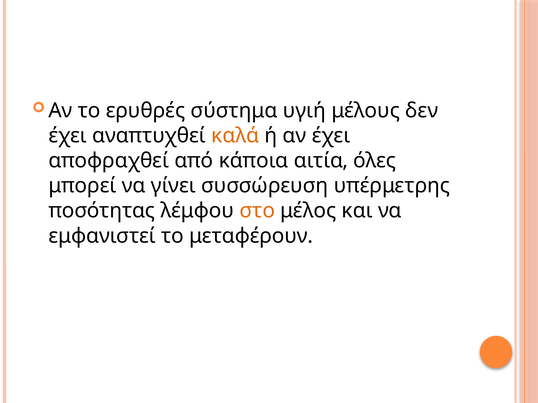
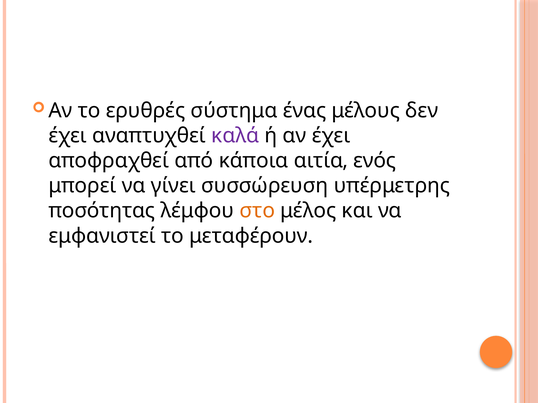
υγιή: υγιή -> ένας (305, 111)
καλά colour: orange -> purple (235, 136)
όλες: όλες -> ενός (375, 161)
